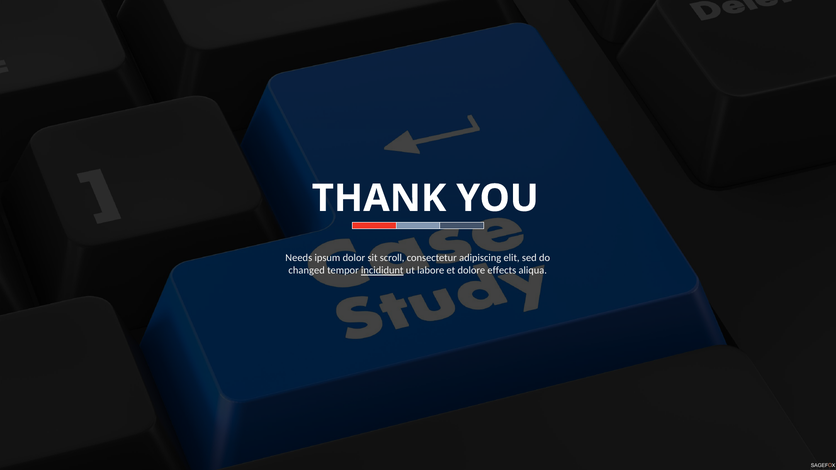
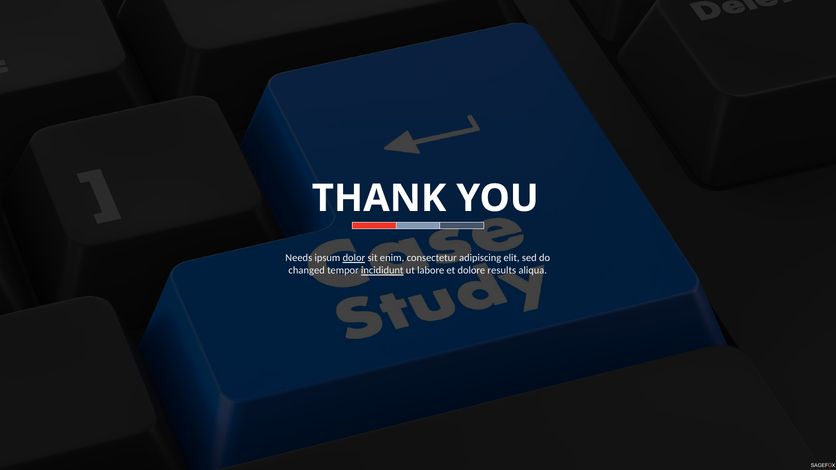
dolor underline: none -> present (354, 258)
scroll: scroll -> enim (392, 258)
effects: effects -> results (502, 271)
